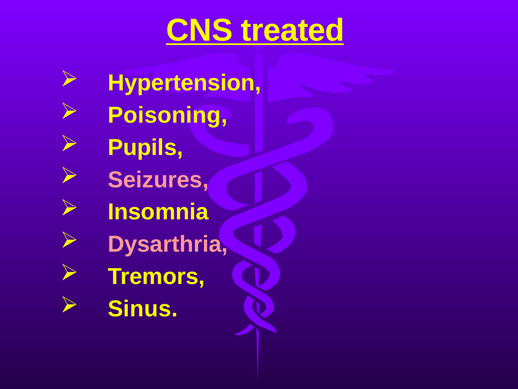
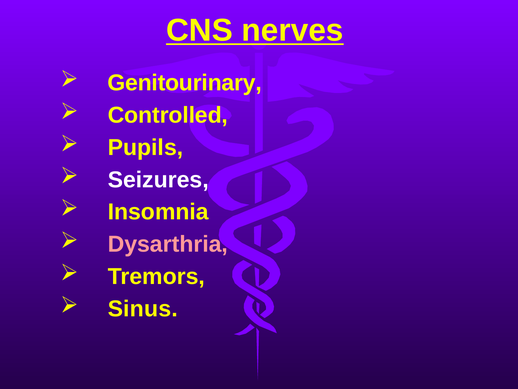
treated: treated -> nerves (293, 30)
Hypertension: Hypertension -> Genitourinary (185, 83)
Poisoning: Poisoning -> Controlled (168, 115)
Seizures colour: pink -> white (158, 180)
